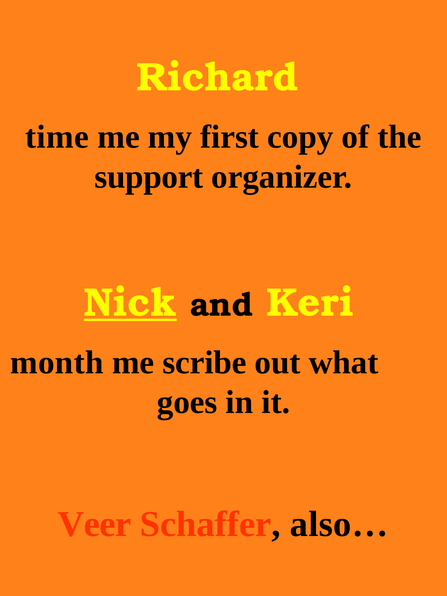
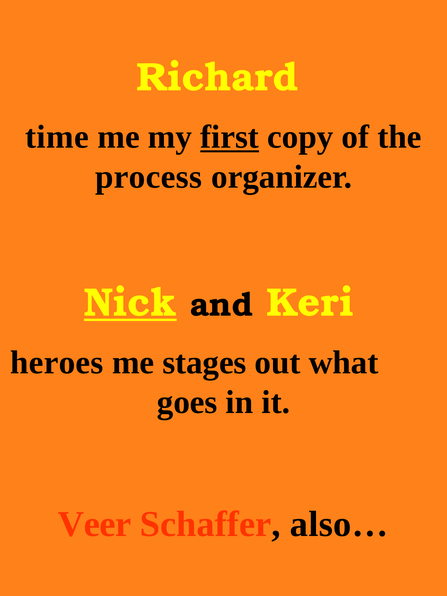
first underline: none -> present (230, 137)
support: support -> process (149, 177)
month: month -> heroes (57, 363)
scribe: scribe -> stages (204, 363)
